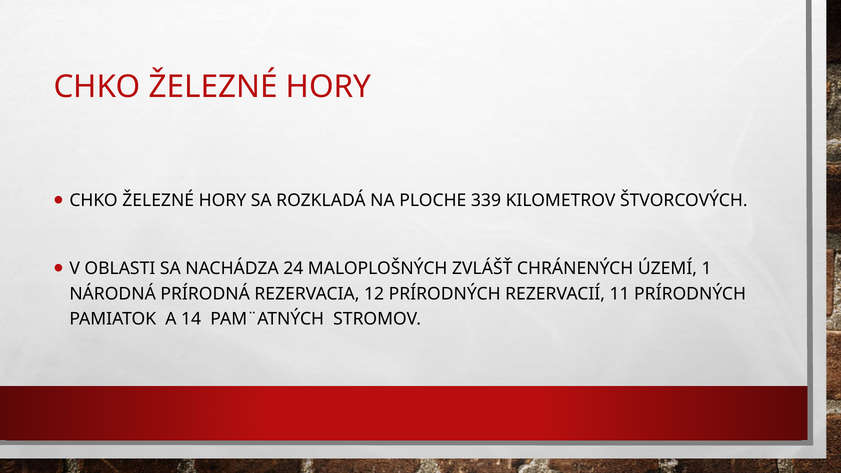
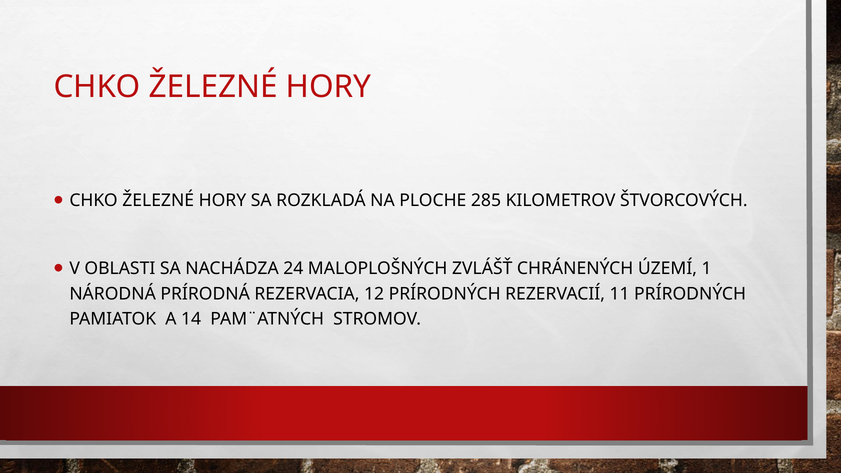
339: 339 -> 285 (486, 201)
